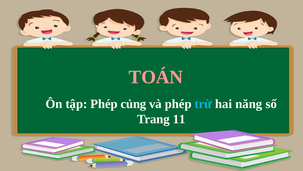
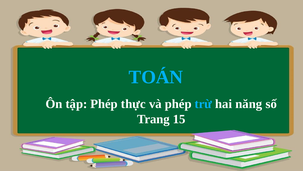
TOÁN colour: pink -> light blue (156, 77)
củng: củng -> thực (133, 104)
11: 11 -> 15 (179, 119)
